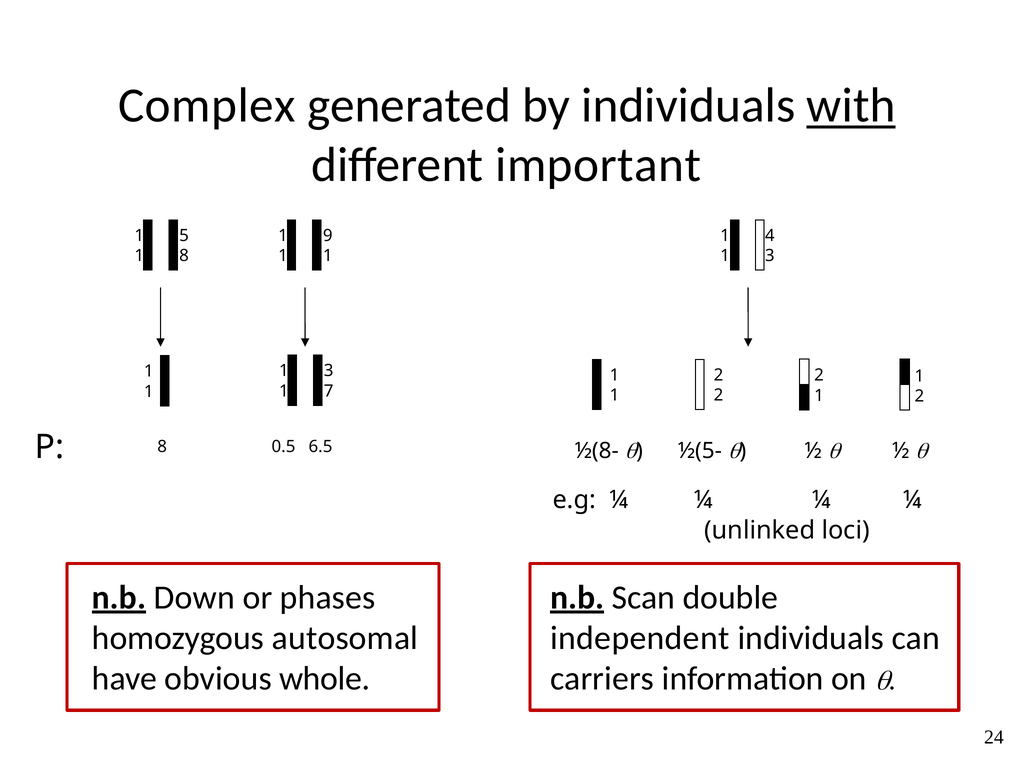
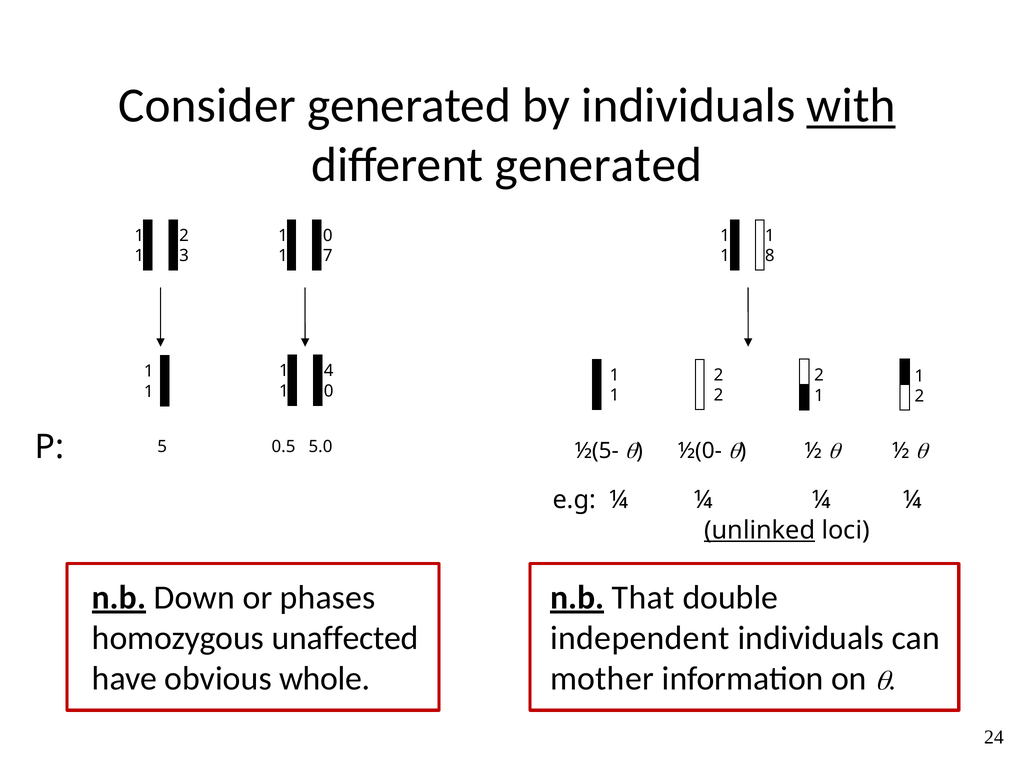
Complex: Complex -> Consider (207, 106)
different important: important -> generated (598, 165)
5: 5 -> 2 (184, 235)
9: 9 -> 0 (328, 235)
4: 4 -> 1 (770, 235)
1 8: 8 -> 3 (184, 256)
1: 1 -> 7 (328, 256)
3: 3 -> 8 (770, 256)
3: 3 -> 4 (329, 371)
7: 7 -> 0 (329, 391)
P 8: 8 -> 5 (162, 447)
6.5: 6.5 -> 5.0 (321, 447)
½(8-: ½(8- -> ½(5- (597, 450)
½(5-: ½(5- -> ½(0- (700, 450)
unlinked underline: none -> present (760, 530)
Scan: Scan -> That (643, 597)
autosomal: autosomal -> unaffected (345, 638)
carriers: carriers -> mother (602, 678)
